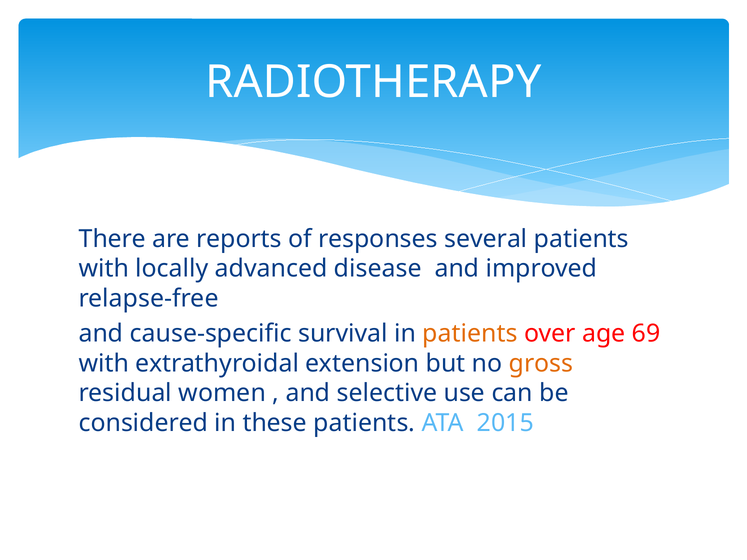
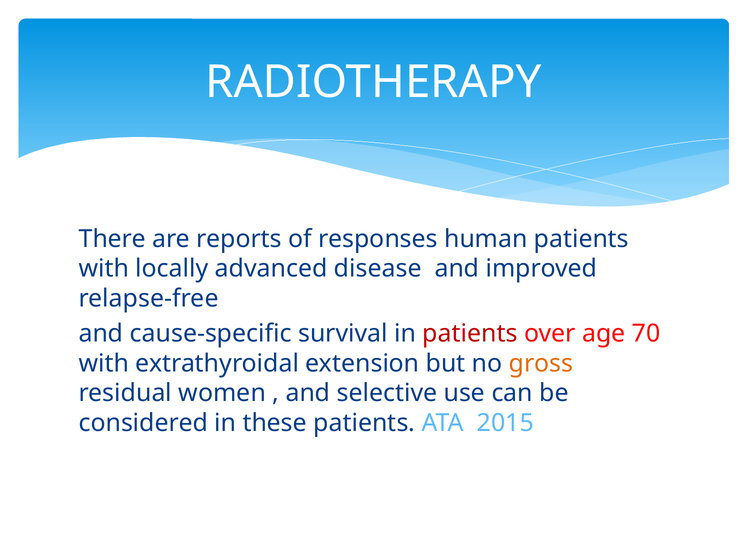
several: several -> human (486, 239)
patients colour: orange -> red (470, 334)
69: 69 -> 70 (646, 334)
